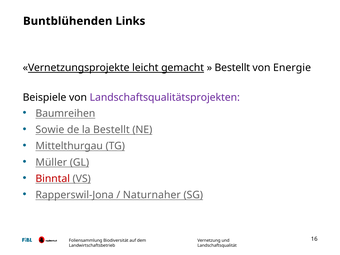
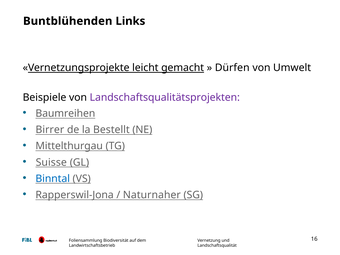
Bestellt: Bestellt -> Dürfen (232, 68)
Energie: Energie -> Umwelt (292, 68)
Sowie: Sowie -> Birrer (50, 130)
Müller: Müller -> Suisse (51, 162)
Binntal colour: red -> blue (53, 179)
